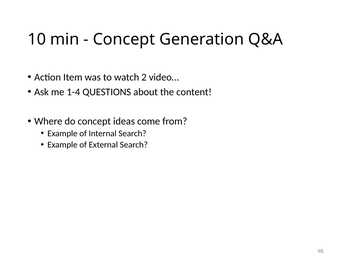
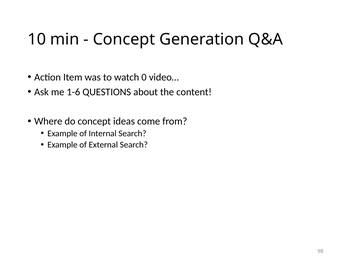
2: 2 -> 0 (144, 77)
1-4: 1-4 -> 1-6 (73, 92)
